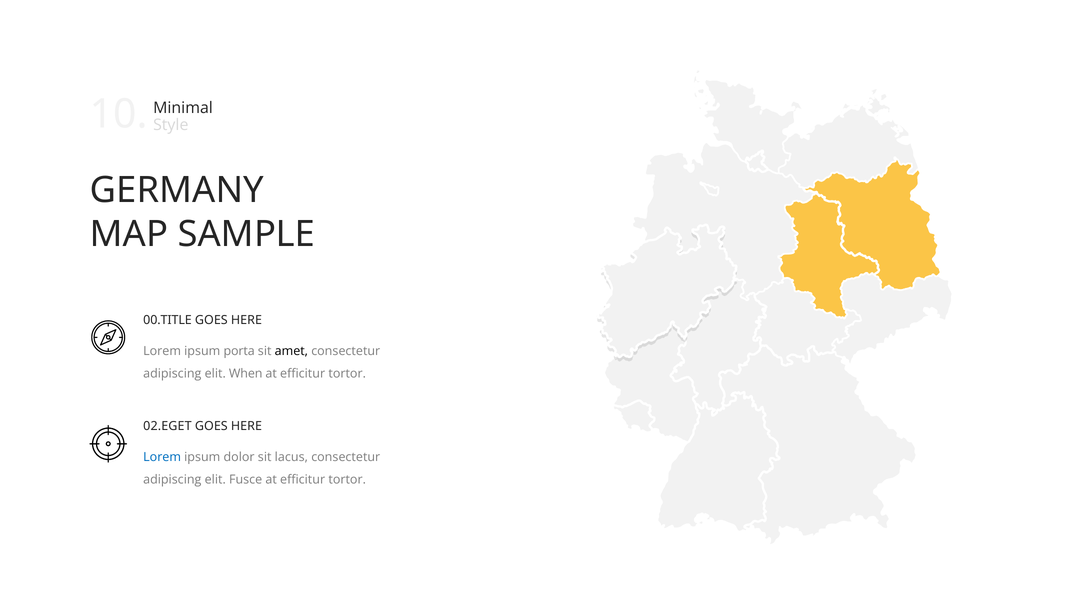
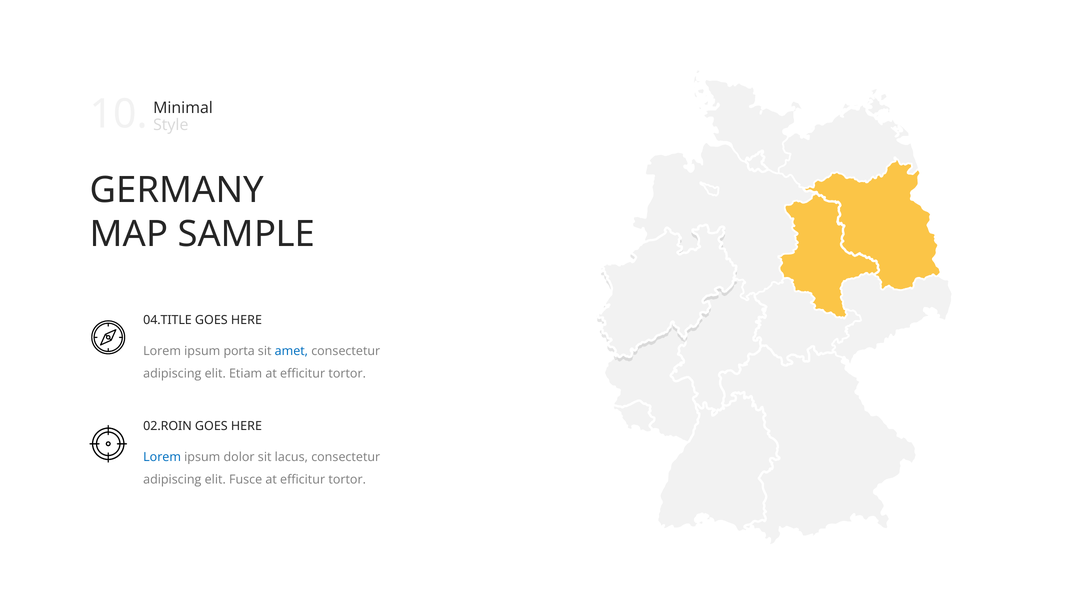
00.TITLE: 00.TITLE -> 04.TITLE (168, 320)
amet colour: black -> blue (291, 351)
When: When -> Etiam (246, 373)
02.EGET: 02.EGET -> 02.ROIN (168, 426)
